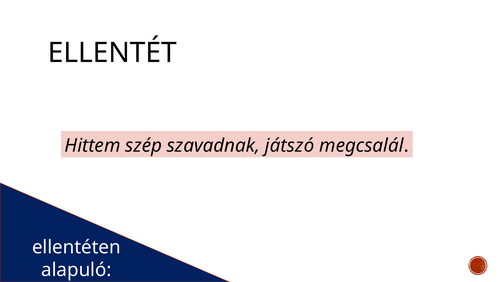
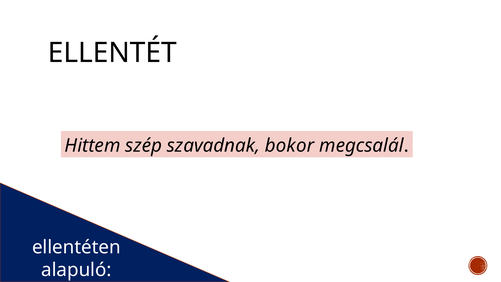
játszó: játszó -> bokor (290, 145)
